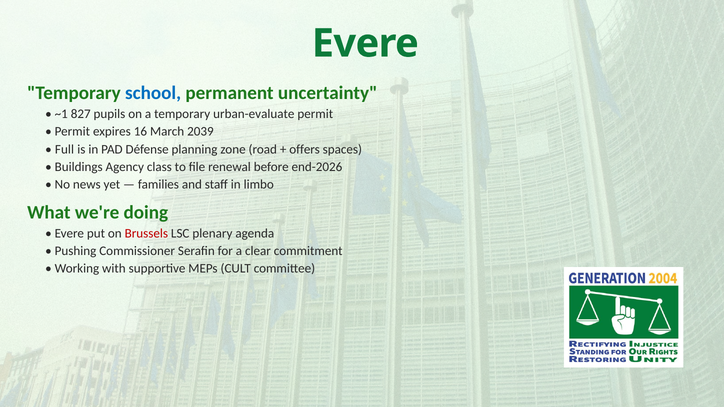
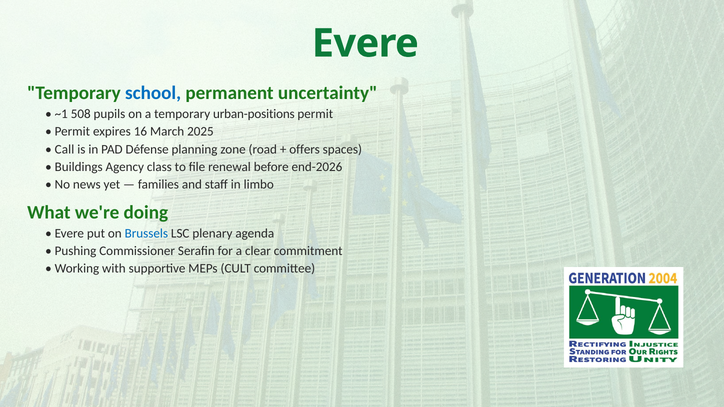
827: 827 -> 508 (81, 114)
urban-evaluate: urban-evaluate -> urban-positions (254, 114)
2039: 2039 -> 2025 (200, 132)
Full: Full -> Call (65, 149)
Brussels colour: red -> blue (146, 233)
